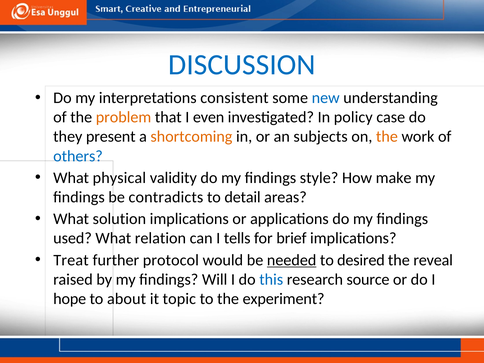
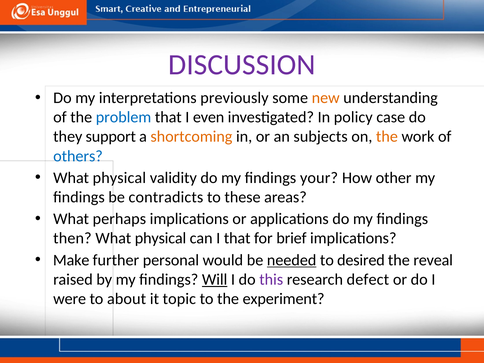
DISCUSSION colour: blue -> purple (242, 65)
consistent: consistent -> previously (234, 98)
new colour: blue -> orange (326, 98)
problem colour: orange -> blue (124, 117)
present: present -> support (111, 137)
style: style -> your (319, 178)
make: make -> other (394, 178)
detail: detail -> these (243, 197)
solution: solution -> perhaps (119, 219)
used: used -> then (72, 238)
relation: relation -> physical (161, 238)
I tells: tells -> that (237, 238)
Treat: Treat -> Make (71, 260)
protocol: protocol -> personal (171, 260)
Will underline: none -> present (215, 279)
this colour: blue -> purple (271, 279)
source: source -> defect (368, 279)
hope: hope -> were (70, 299)
